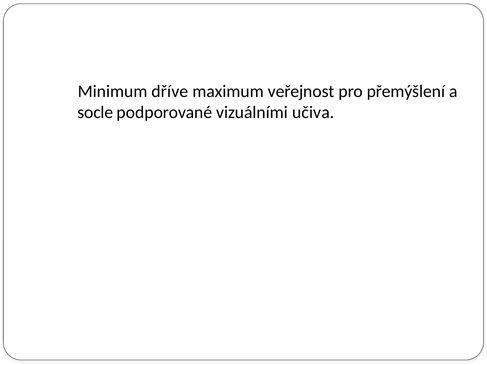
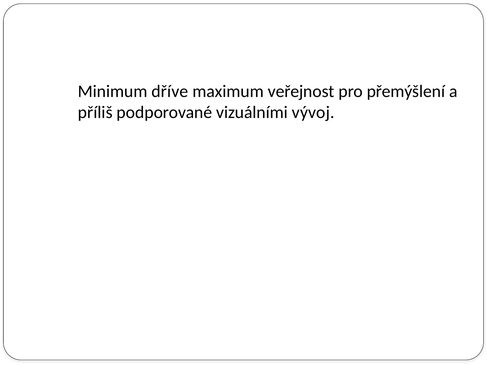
socle: socle -> příliš (95, 112)
učiva: učiva -> vývoj (313, 112)
